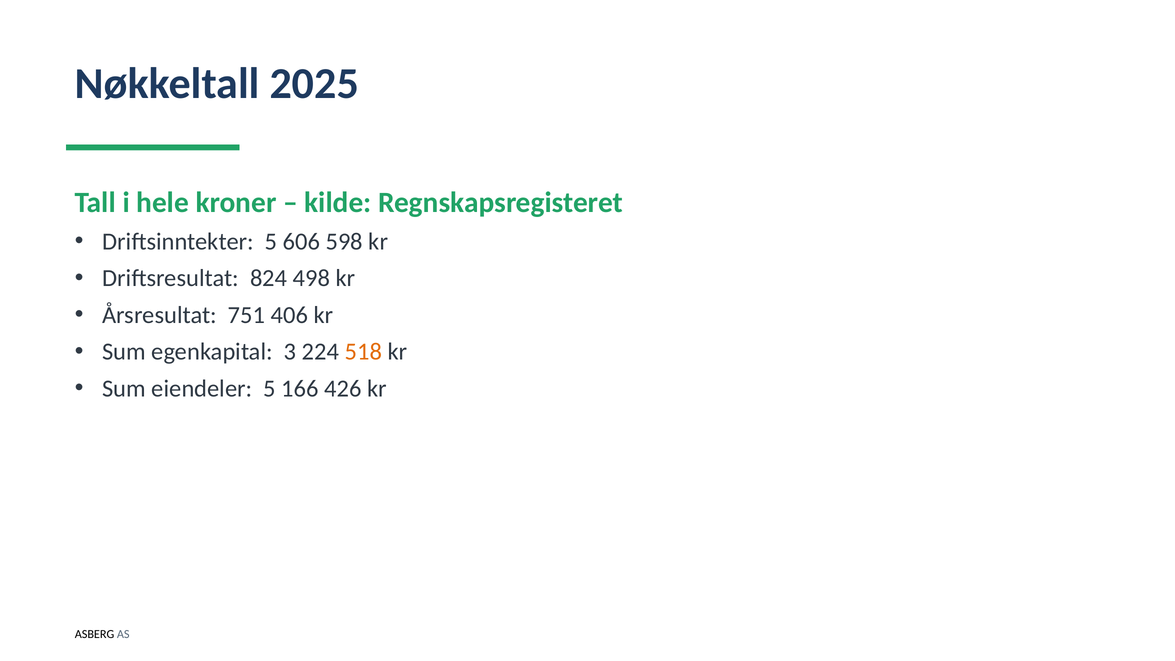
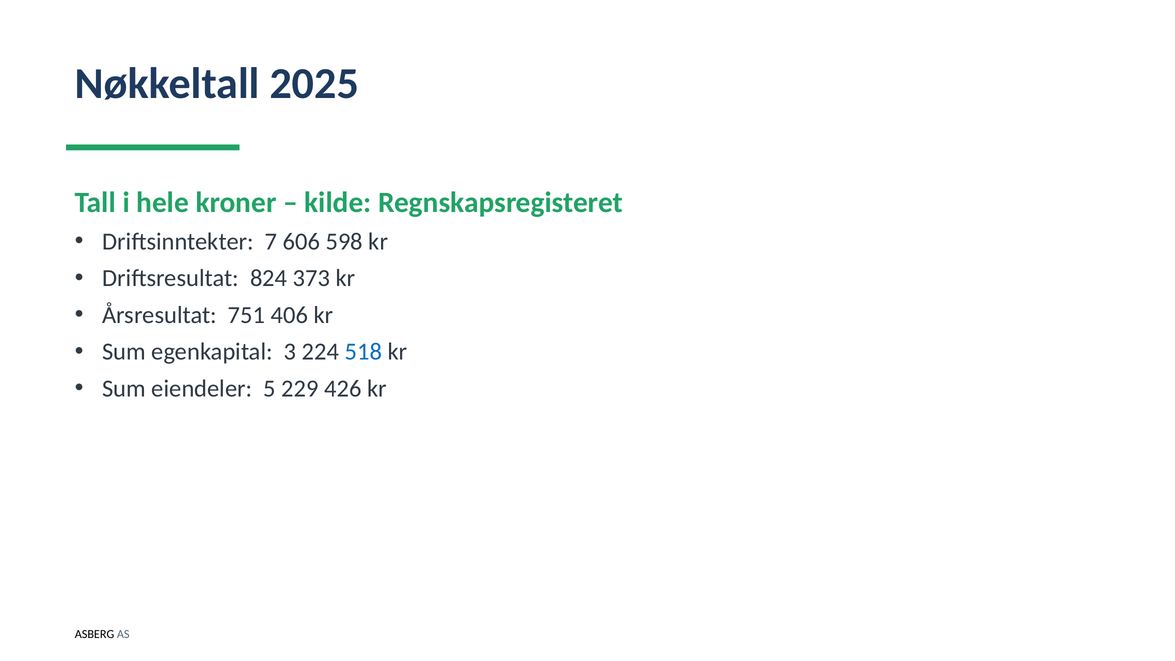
Driftsinntekter 5: 5 -> 7 (271, 242)
498: 498 -> 373 (311, 278)
518 colour: orange -> blue (363, 352)
166: 166 -> 229 (300, 389)
